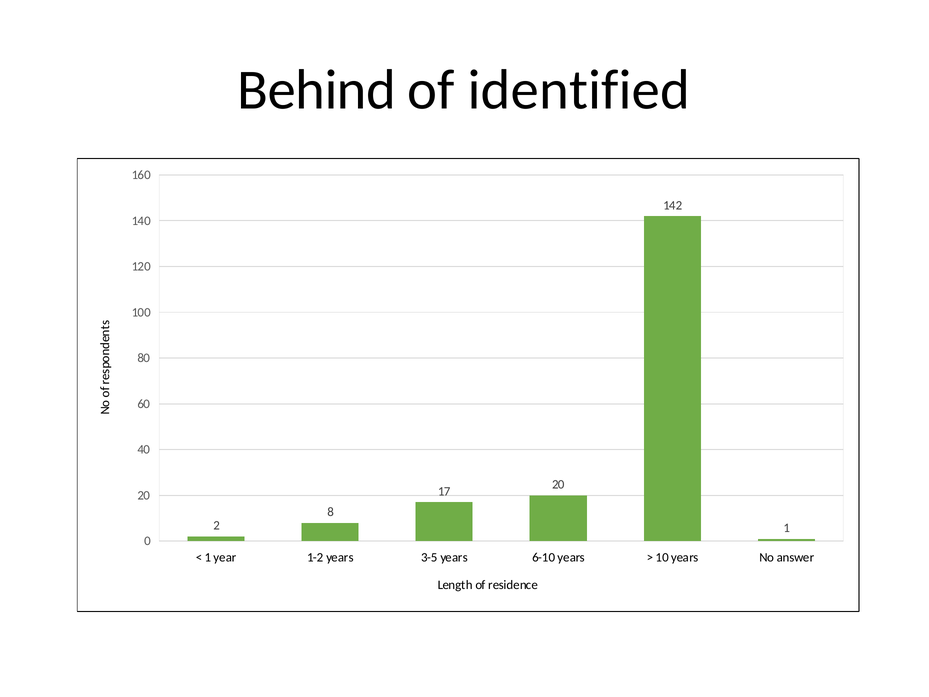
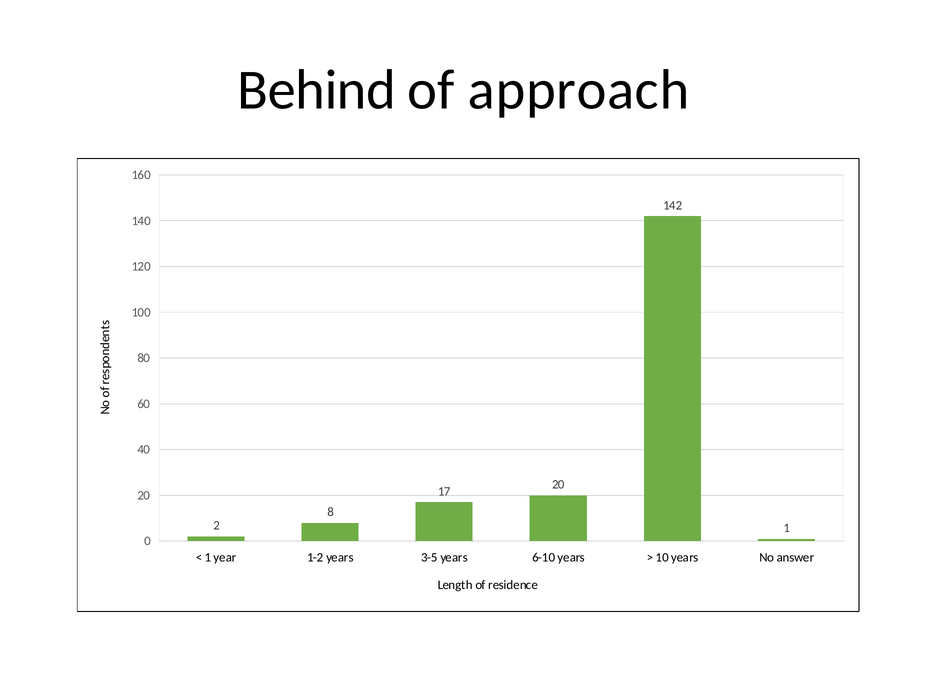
identified: identified -> approach (579, 90)
